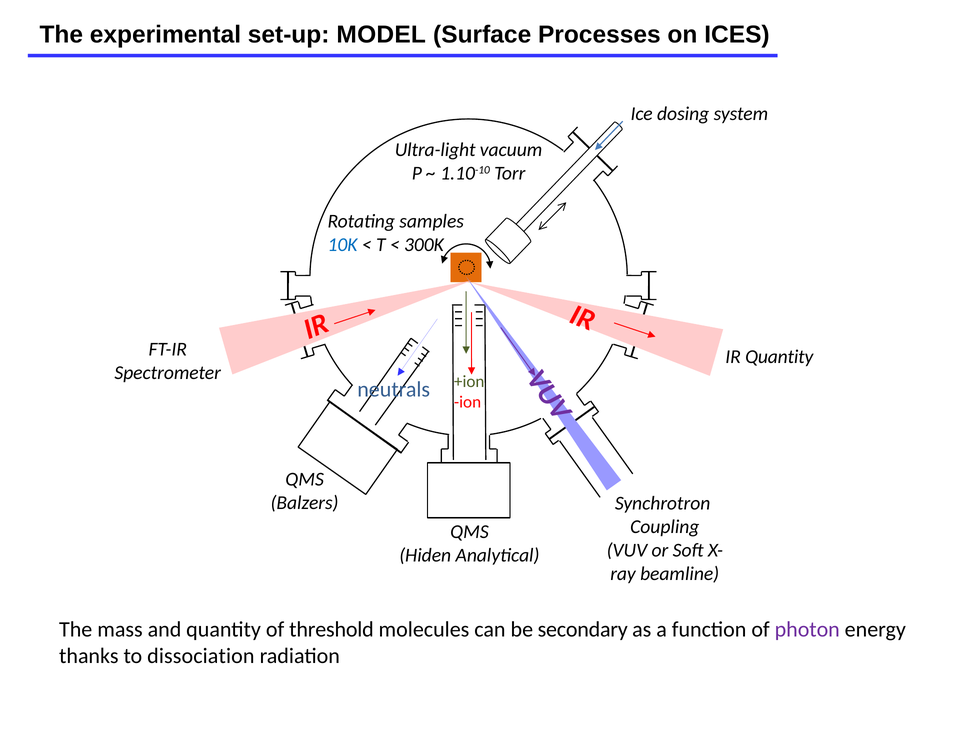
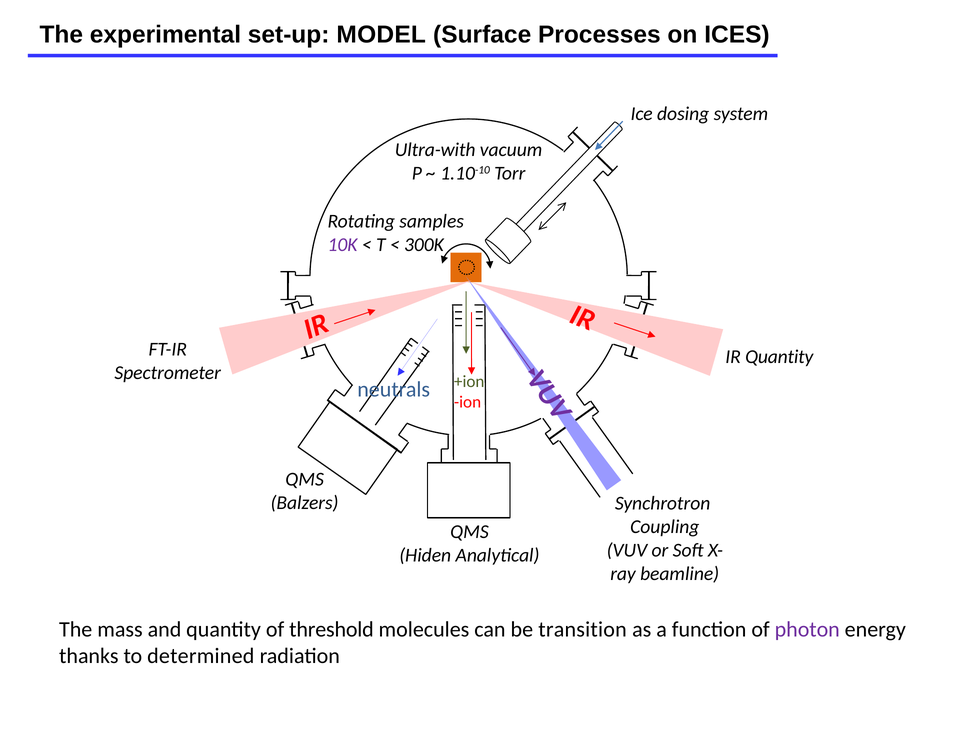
Ultra-light: Ultra-light -> Ultra-with (435, 150)
10K colour: blue -> purple (343, 245)
secondary: secondary -> transition (583, 630)
dissociation: dissociation -> determined (201, 656)
